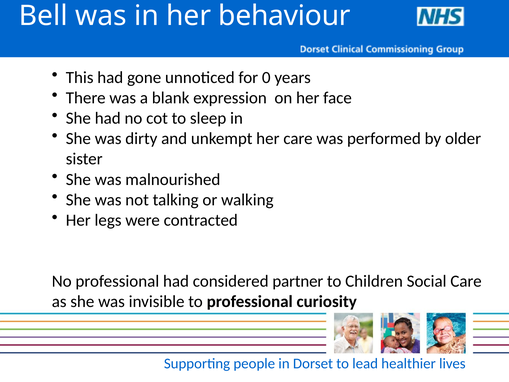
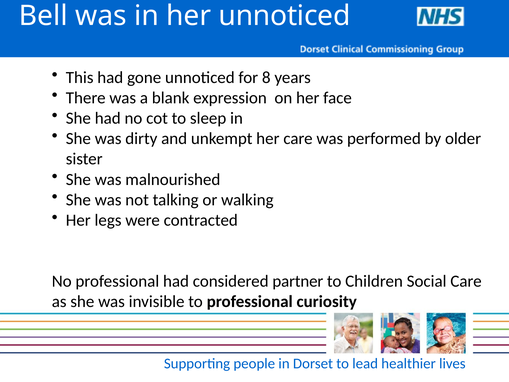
her behaviour: behaviour -> unnoticed (284, 16)
0: 0 -> 8 (266, 78)
